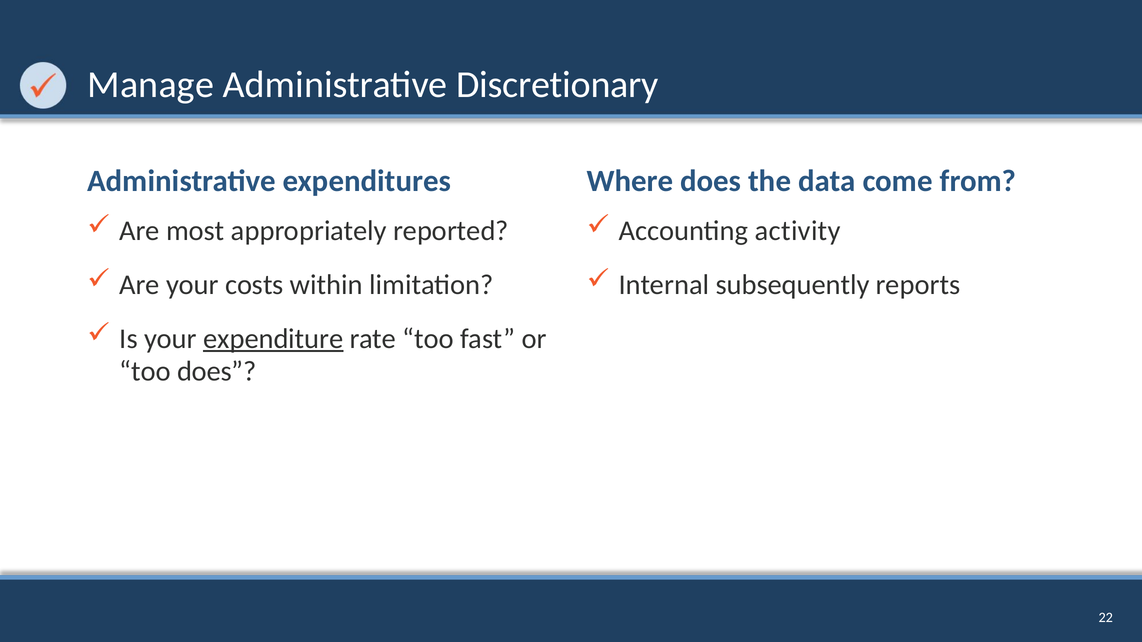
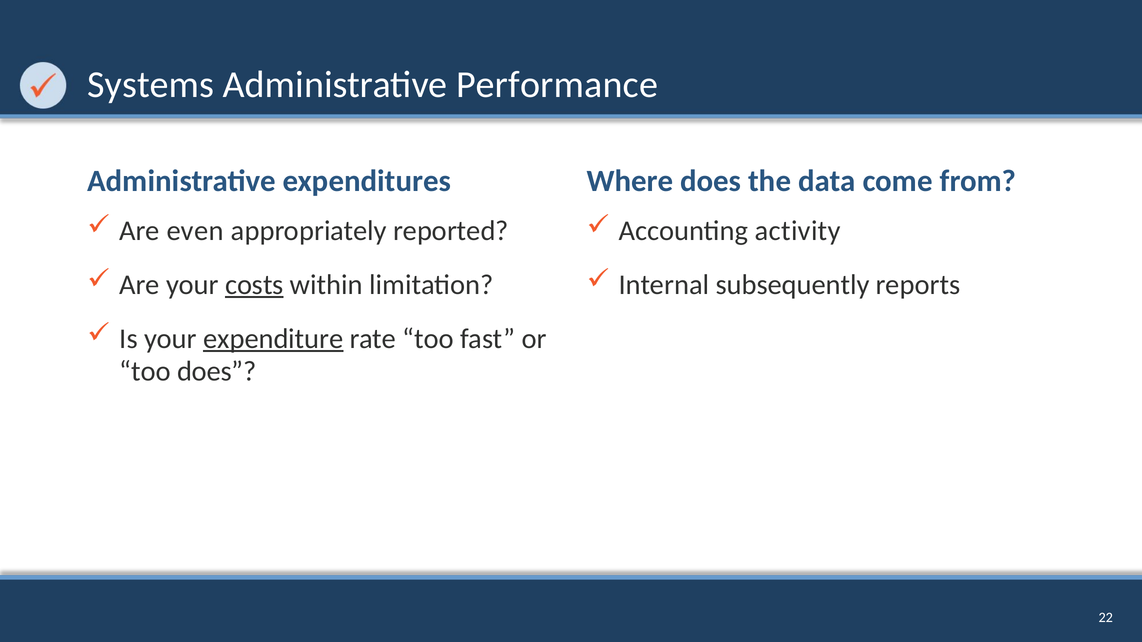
Manage: Manage -> Systems (151, 85)
Discretionary: Discretionary -> Performance (557, 85)
most: most -> even (195, 231)
costs underline: none -> present (254, 285)
